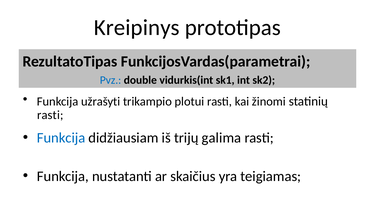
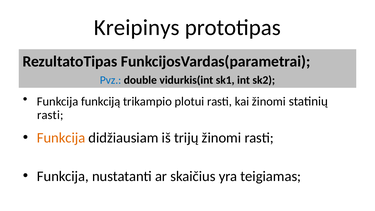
užrašyti: užrašyti -> funkciją (101, 101)
Funkcija colour: blue -> orange (61, 138)
trijų galima: galima -> žinomi (221, 138)
